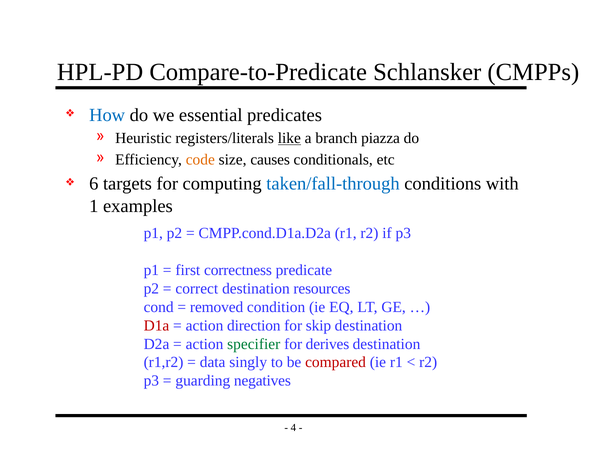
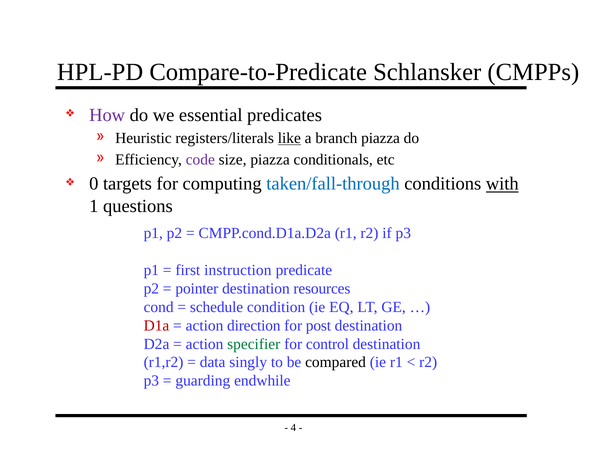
How colour: blue -> purple (107, 115)
code colour: orange -> purple (200, 160)
size causes: causes -> piazza (270, 160)
6: 6 -> 0 (94, 184)
with underline: none -> present (502, 184)
examples: examples -> questions (138, 206)
correctness: correctness -> instruction (238, 270)
correct: correct -> pointer (197, 289)
removed: removed -> schedule (217, 307)
skip: skip -> post (318, 326)
derives: derives -> control (327, 344)
compared colour: red -> black (336, 363)
negatives: negatives -> endwhile (262, 381)
